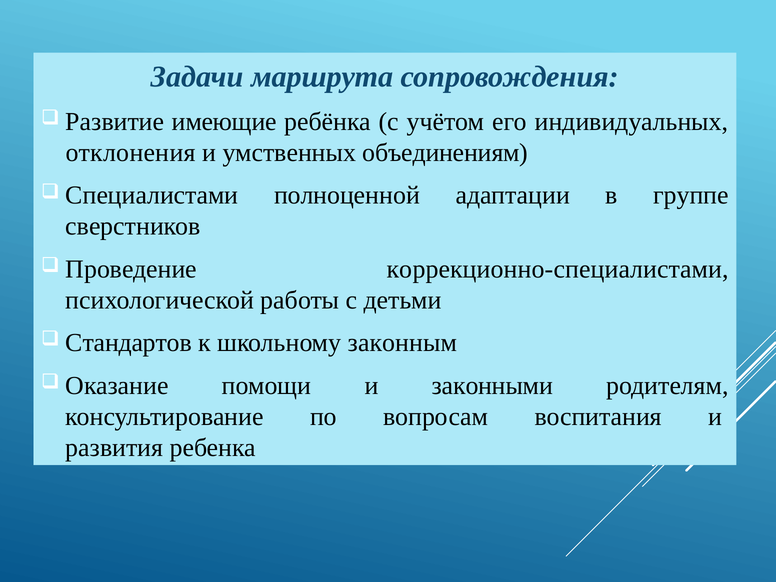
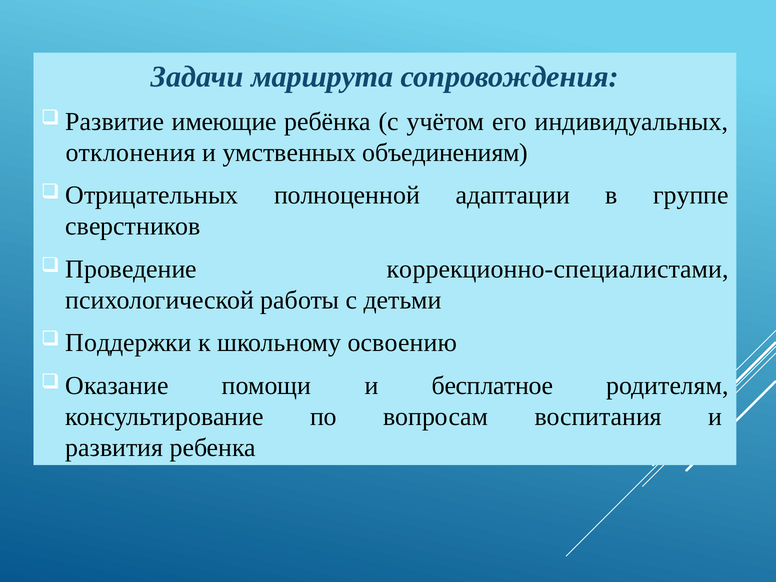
Специалистами: Специалистами -> Отрицательных (152, 195)
Стандартов: Стандартов -> Поддержки (129, 343)
законным: законным -> освоению (402, 343)
законными: законными -> бесплатное (492, 386)
